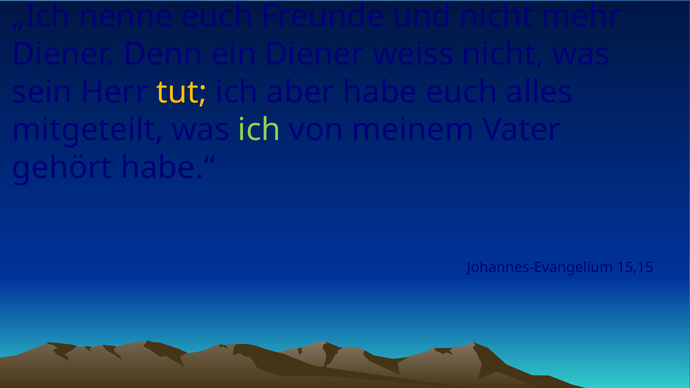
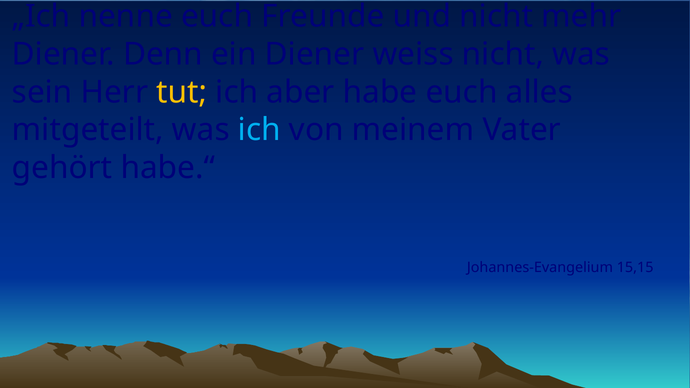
ich colour: light green -> light blue (259, 130)
